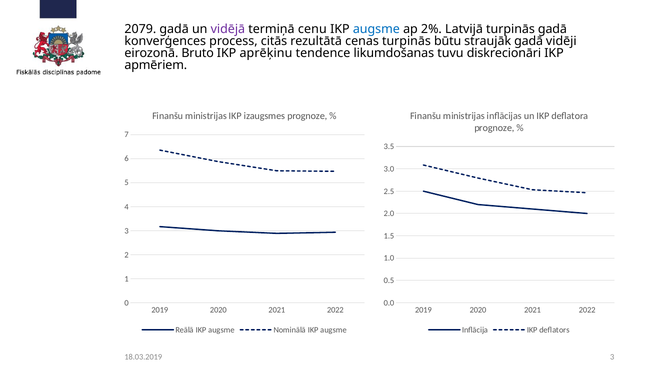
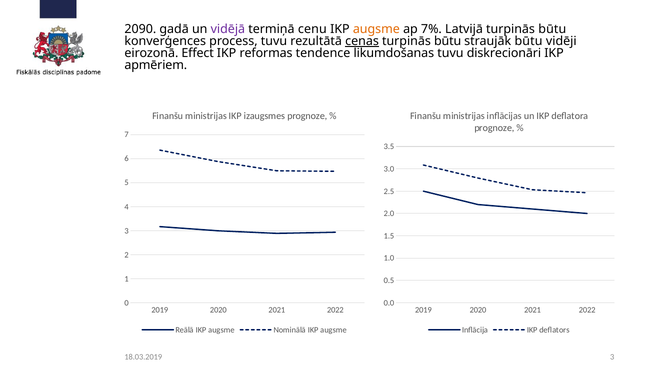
2079: 2079 -> 2090 (140, 29)
augsme colour: blue -> orange (376, 29)
2%: 2% -> 7% (431, 29)
Latvijā turpinās gadā: gadā -> būtu (552, 29)
process citās: citās -> tuvu (274, 41)
cenas underline: none -> present (362, 41)
straujāk gadā: gadā -> būtu (528, 41)
Bruto: Bruto -> Effect (198, 53)
aprēķinu: aprēķinu -> reformas (266, 53)
